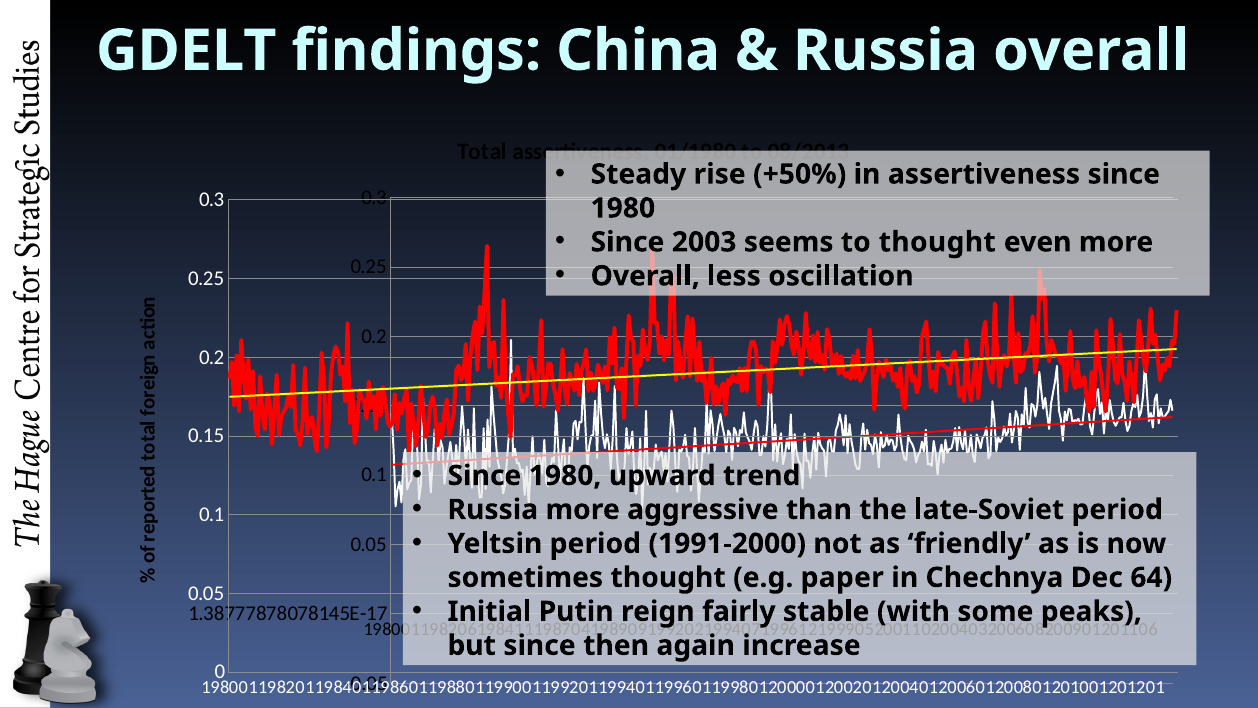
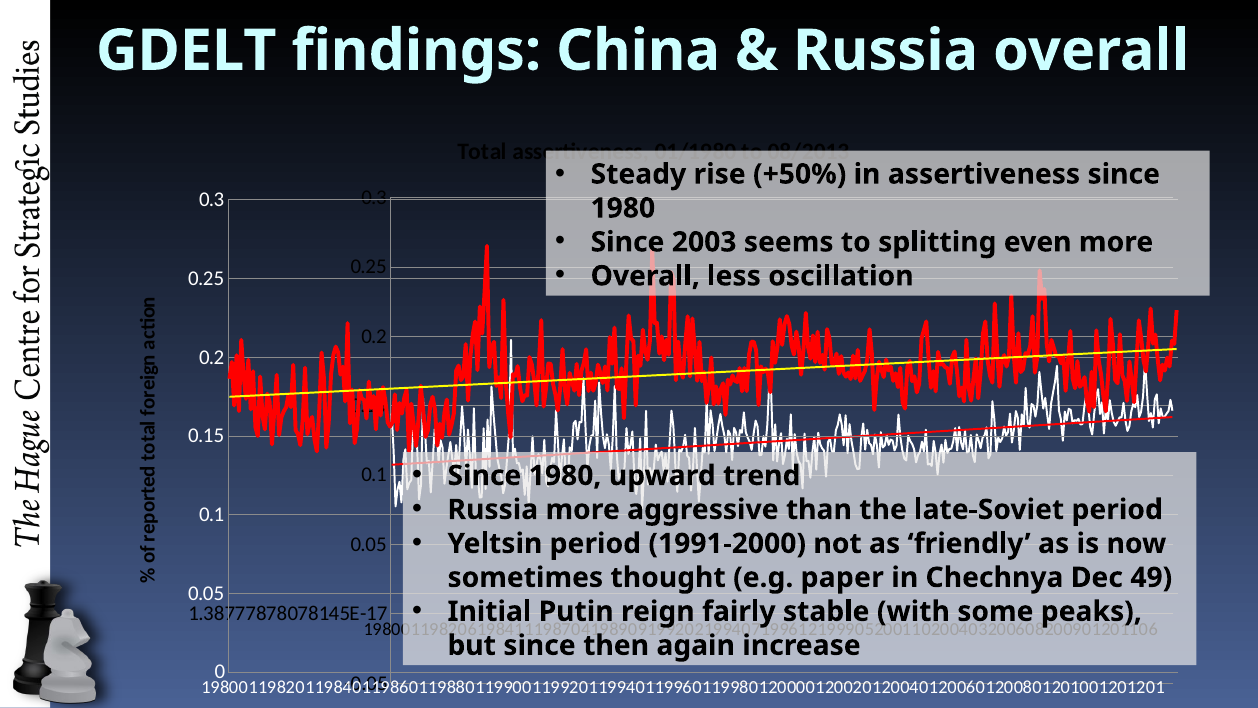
to thought: thought -> splitting (937, 242)
64: 64 -> 49 (1151, 577)
